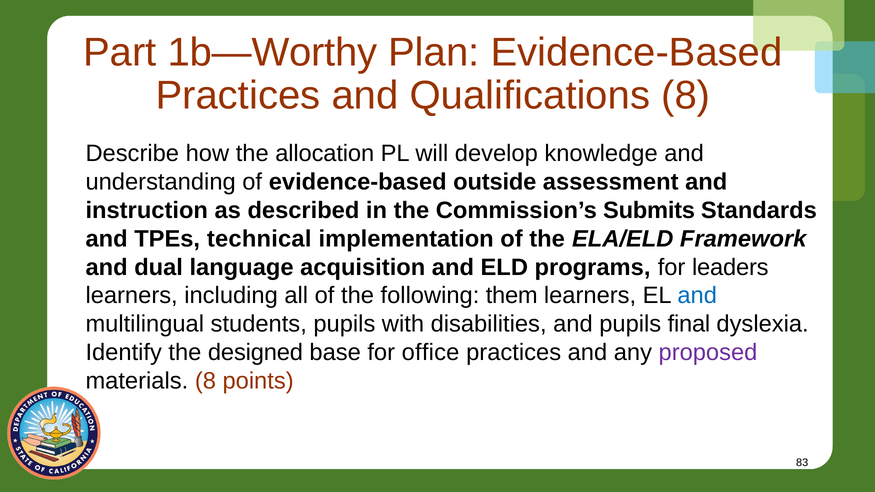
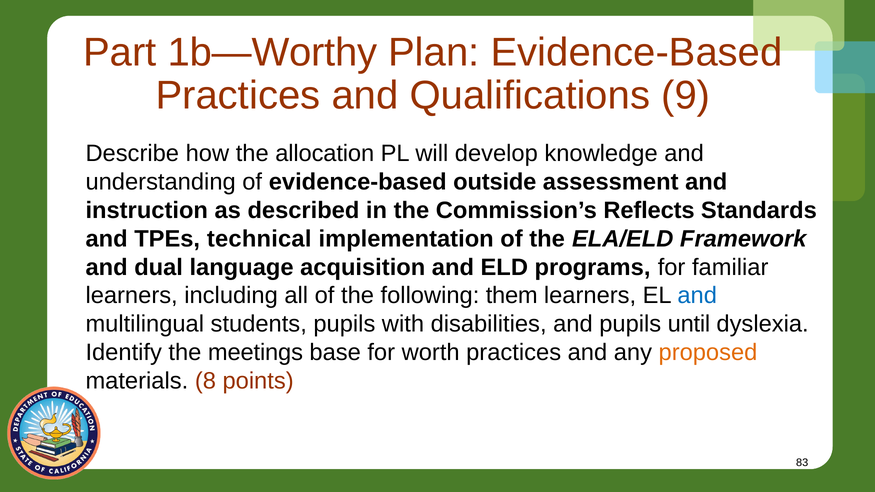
Qualifications 8: 8 -> 9 (686, 96)
Submits: Submits -> Reflects (649, 210)
leaders: leaders -> familiar (730, 267)
final: final -> until (689, 324)
designed: designed -> meetings (255, 353)
office: office -> worth (431, 353)
proposed colour: purple -> orange (708, 353)
